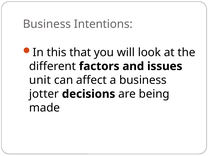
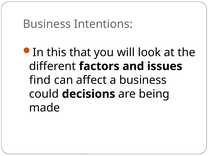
unit: unit -> find (40, 80)
jotter: jotter -> could (44, 94)
